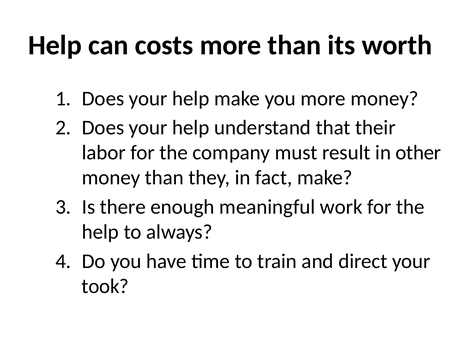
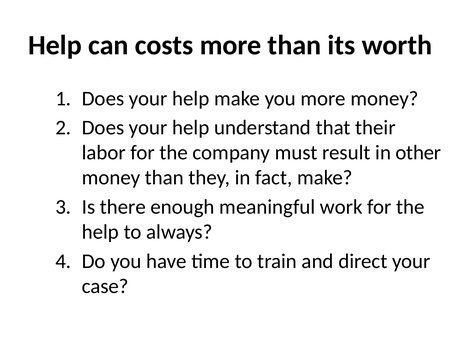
took: took -> case (105, 287)
